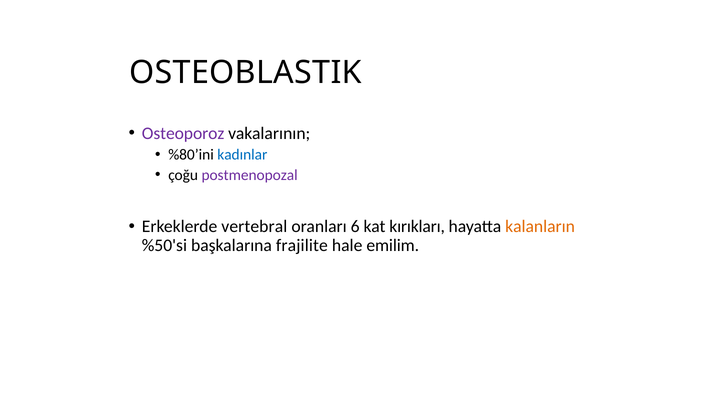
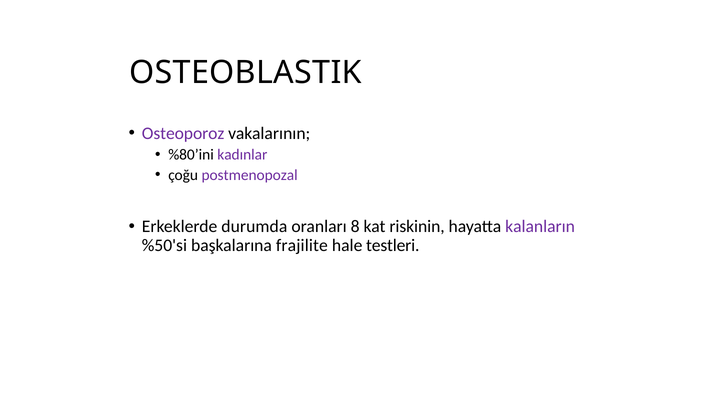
kadınlar colour: blue -> purple (242, 155)
vertebral: vertebral -> durumda (254, 227)
6: 6 -> 8 (355, 227)
kırıkları: kırıkları -> riskinin (417, 227)
kalanların colour: orange -> purple (540, 227)
emilim: emilim -> testleri (393, 246)
